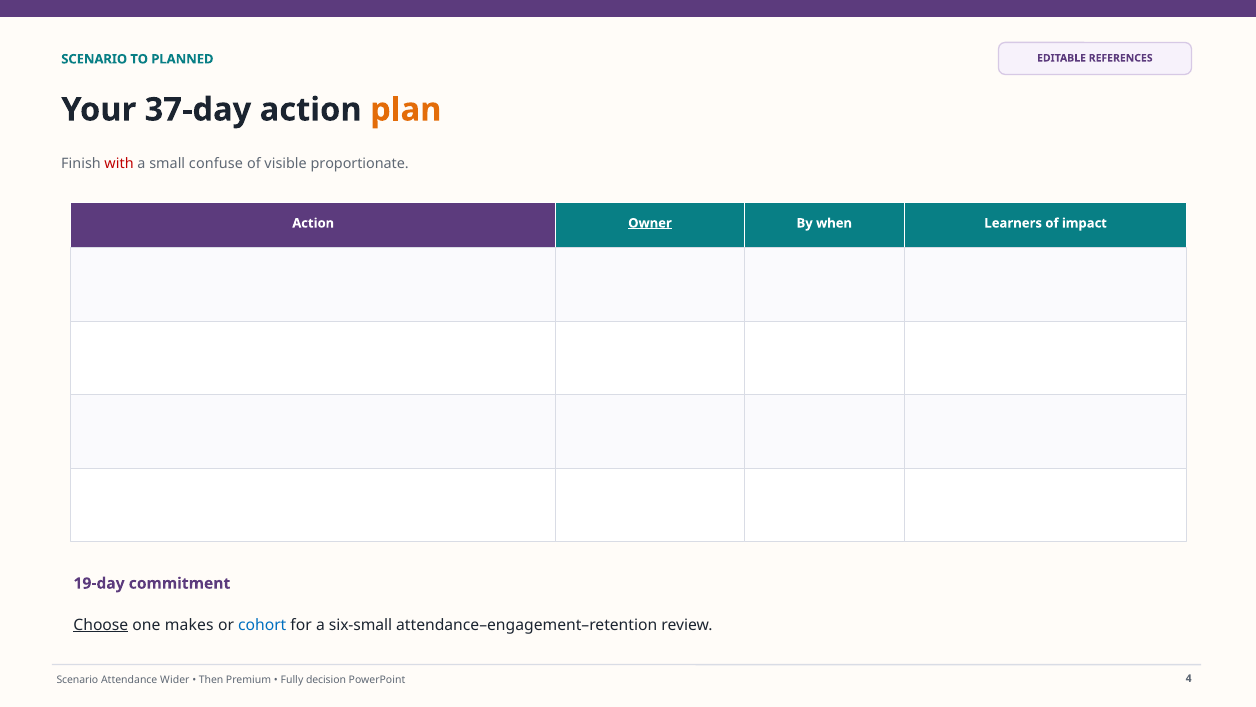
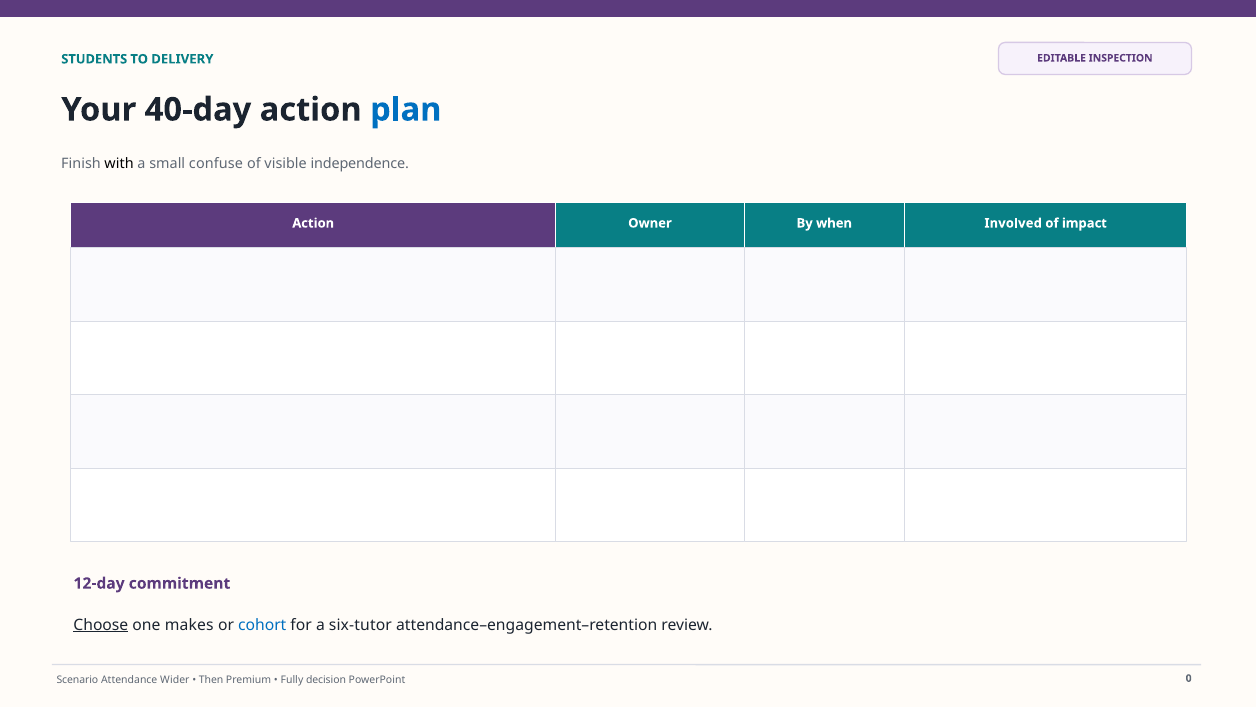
REFERENCES: REFERENCES -> INSPECTION (1121, 58)
SCENARIO: SCENARIO -> STUDENTS (94, 59)
PLANNED: PLANNED -> DELIVERY (182, 59)
37-day: 37-day -> 40-day (198, 110)
plan colour: orange -> blue (406, 110)
with colour: red -> black (119, 164)
proportionate: proportionate -> independence (360, 164)
Owner underline: present -> none (650, 223)
Learners: Learners -> Involved (1013, 223)
19-day: 19-day -> 12-day (99, 583)
six-small: six-small -> six-tutor (360, 624)
4: 4 -> 0 (1189, 678)
